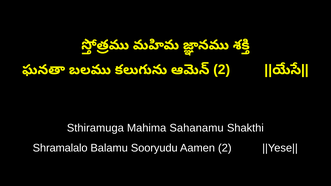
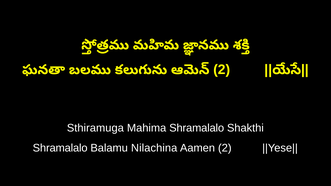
Mahima Sahanamu: Sahanamu -> Shramalalo (197, 128)
Sooryudu: Sooryudu -> Nilachina (154, 148)
